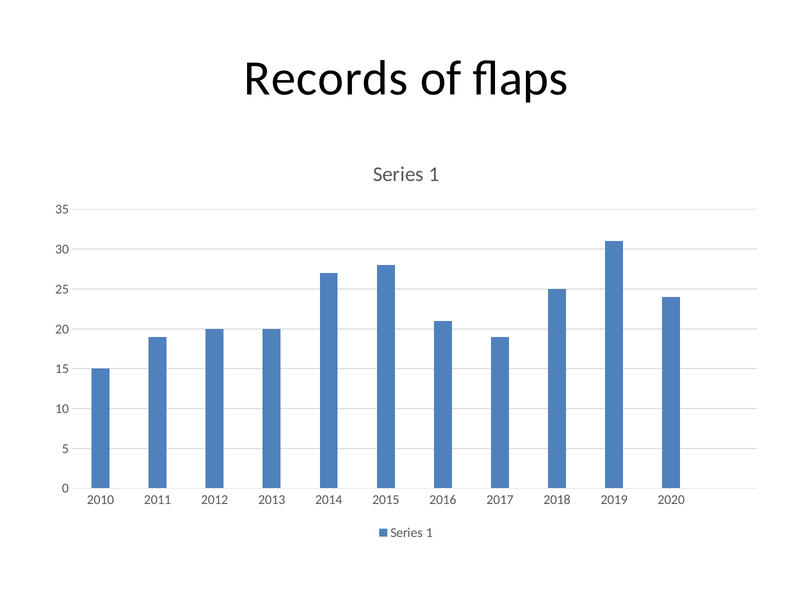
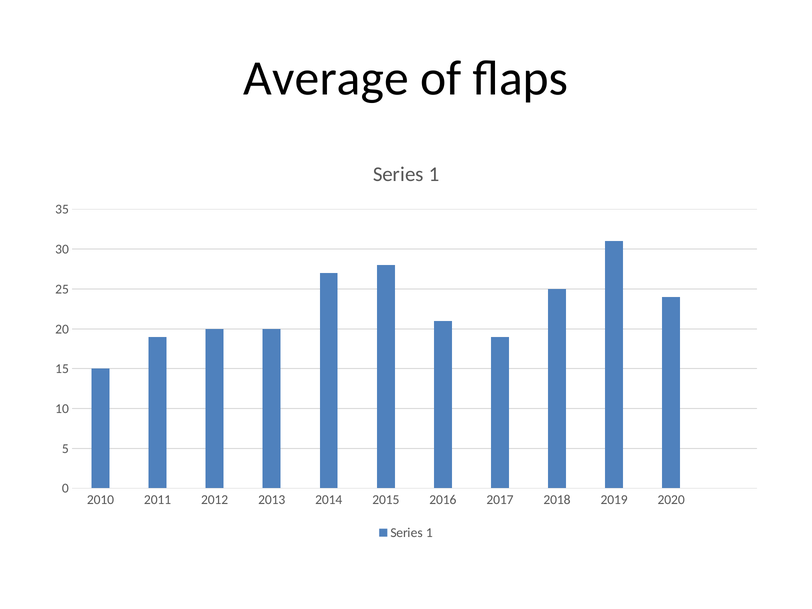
Records: Records -> Average (326, 79)
